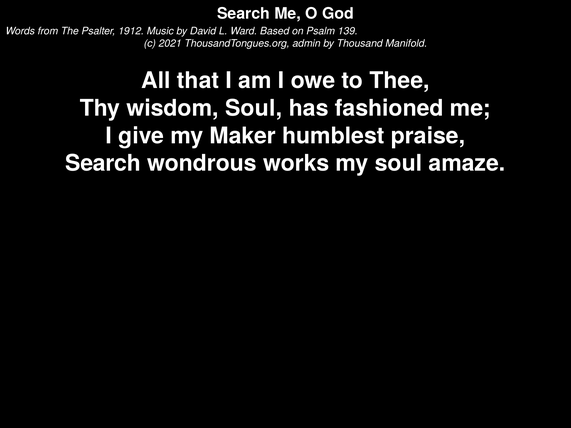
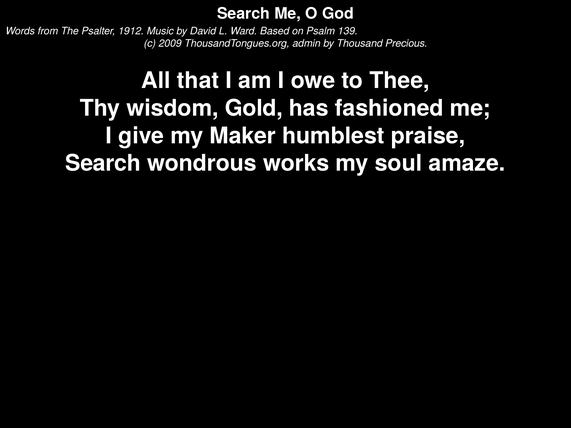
2021: 2021 -> 2009 (170, 44)
Manifold: Manifold -> Precious (406, 44)
wisdom Soul: Soul -> Gold (254, 108)
